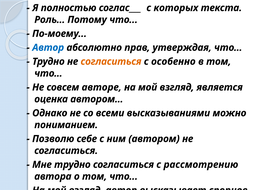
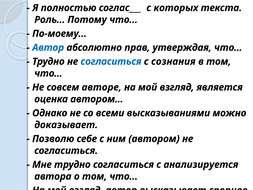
согласиться colour: orange -> blue (111, 61)
особенно: особенно -> сознания (173, 61)
пониманием: пониманием -> доказывает (66, 125)
рассмотрению: рассмотрению -> анализируется (201, 164)
